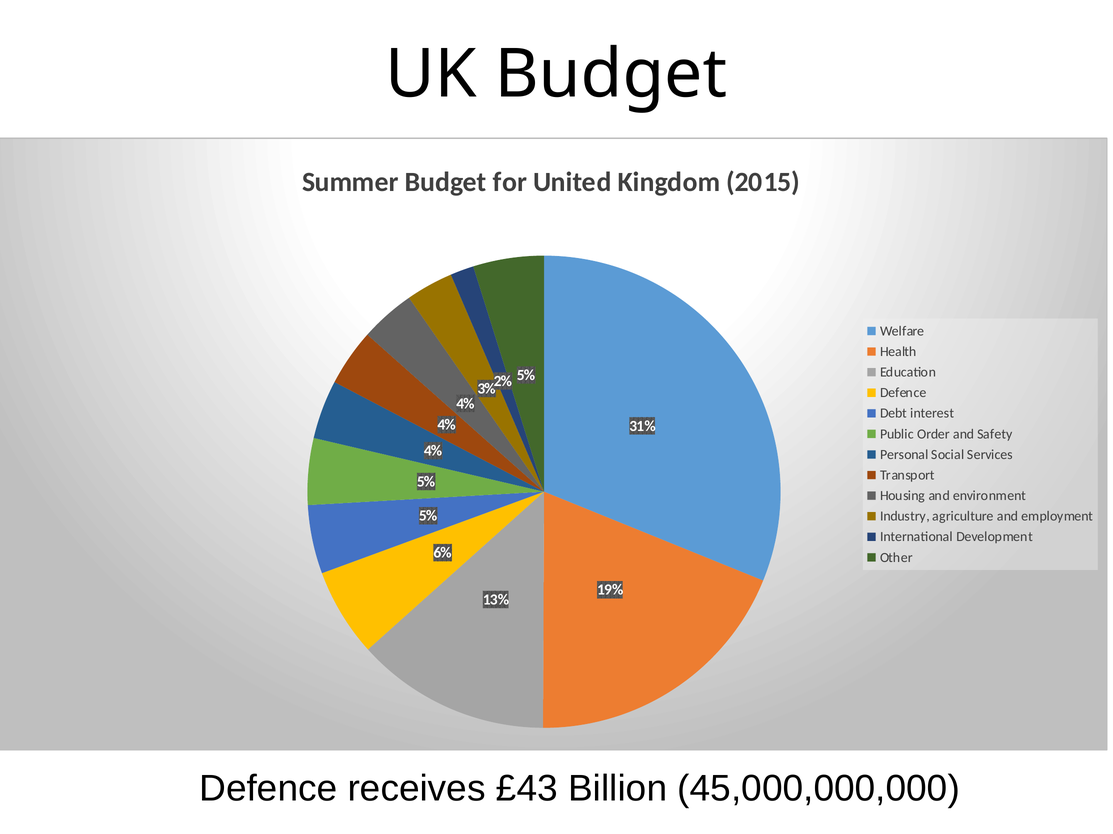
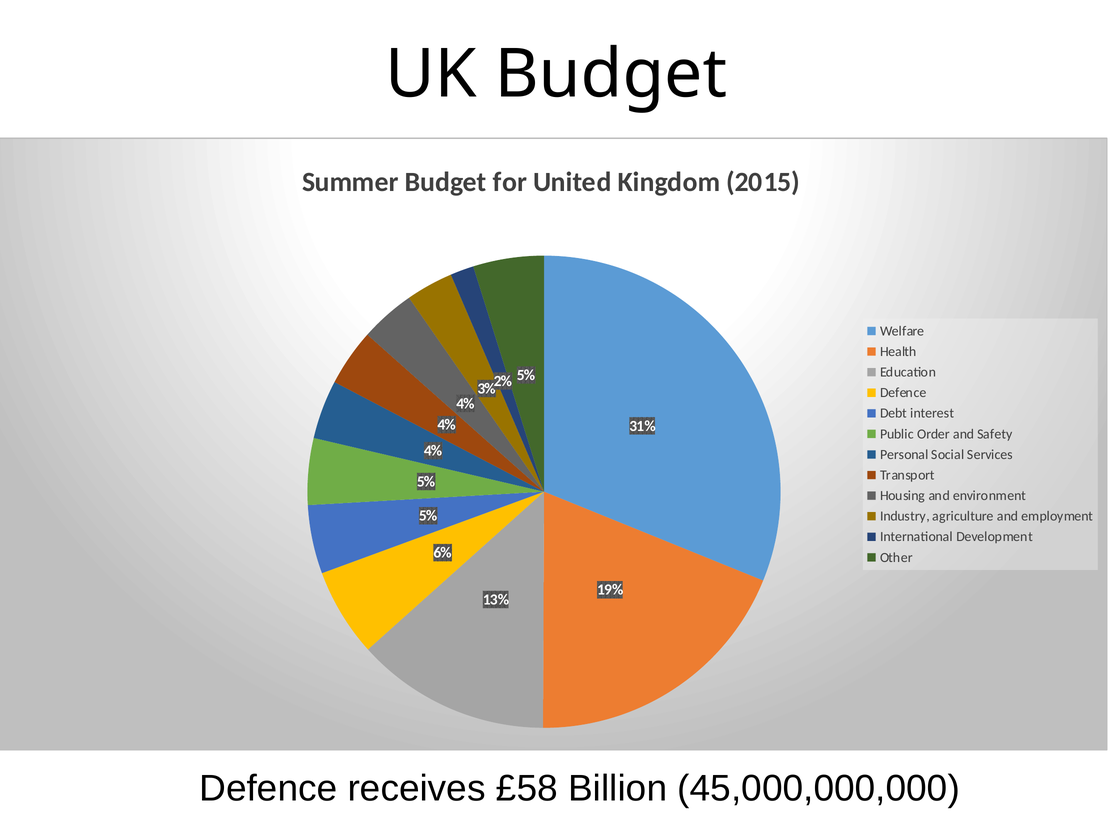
£43: £43 -> £58 (527, 789)
